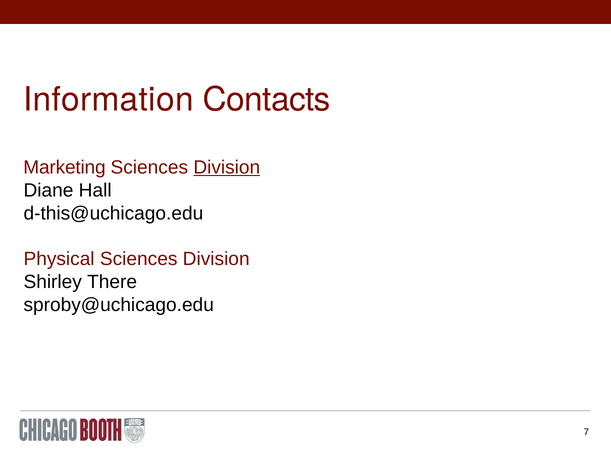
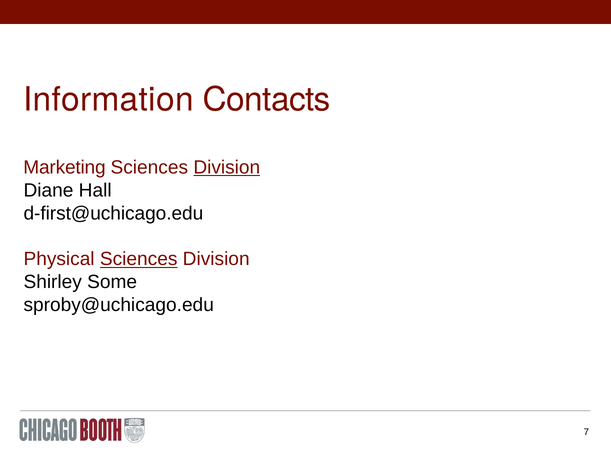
d-this@uchicago.edu: d-this@uchicago.edu -> d-first@uchicago.edu (113, 213)
Sciences underline: none -> present (139, 259)
There: There -> Some (112, 282)
